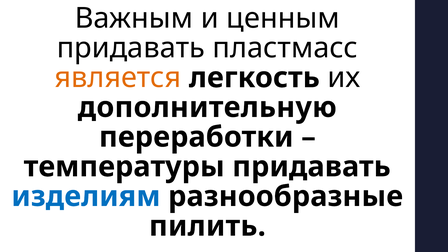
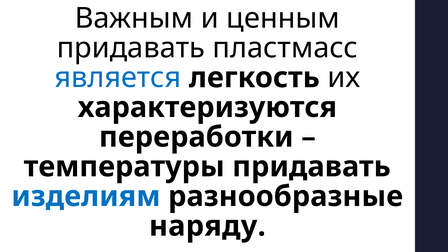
является colour: orange -> blue (118, 78)
дополнительную: дополнительную -> характеризуются (207, 107)
пилить: пилить -> наряду (207, 226)
